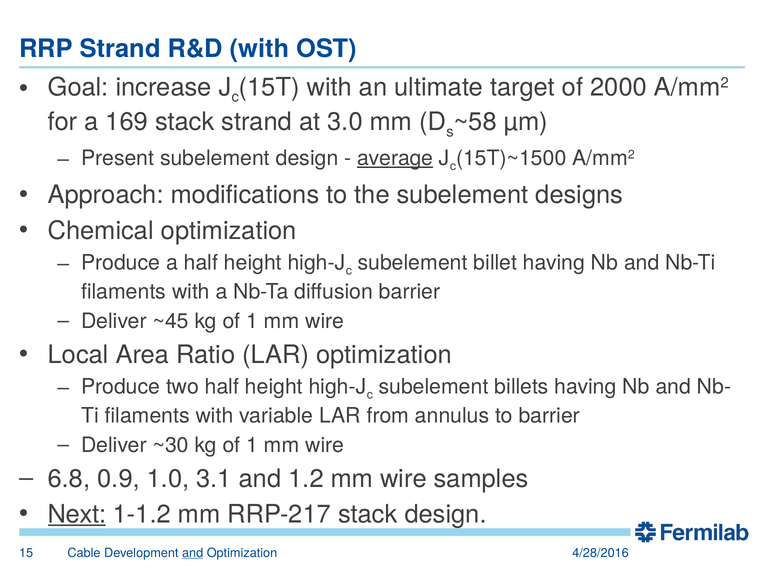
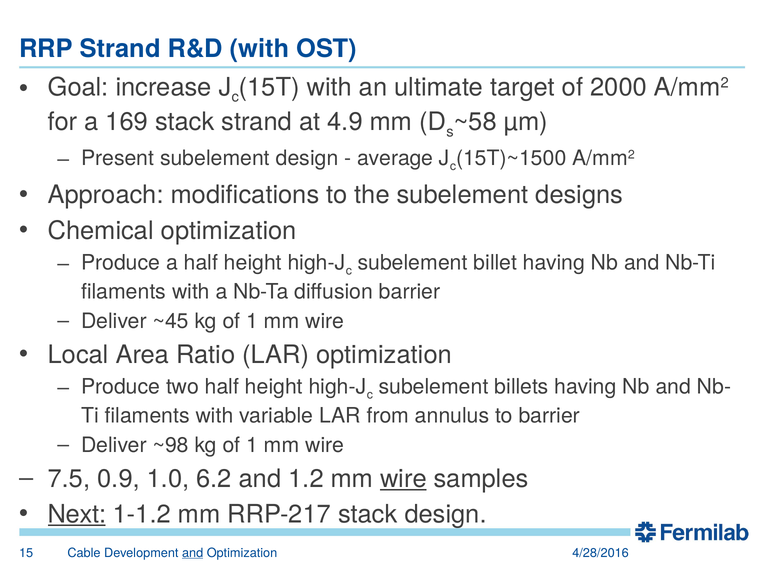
3.0: 3.0 -> 4.9 (345, 122)
average underline: present -> none (395, 158)
~30: ~30 -> ~98 (171, 445)
6.8: 6.8 -> 7.5 (69, 479)
3.1: 3.1 -> 6.2 (214, 479)
wire underline: none -> present (403, 479)
